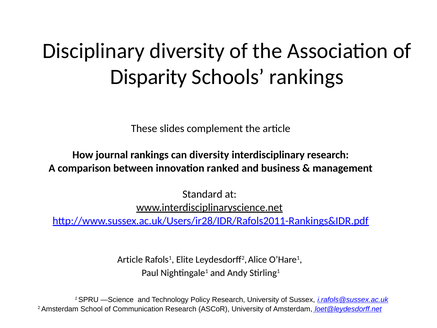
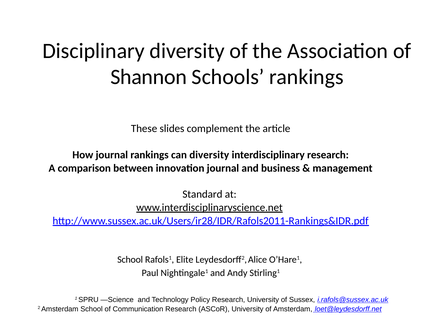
Disparity: Disparity -> Shannon (149, 77)
innovation ranked: ranked -> journal (223, 168)
Article: Article -> School (130, 259)
